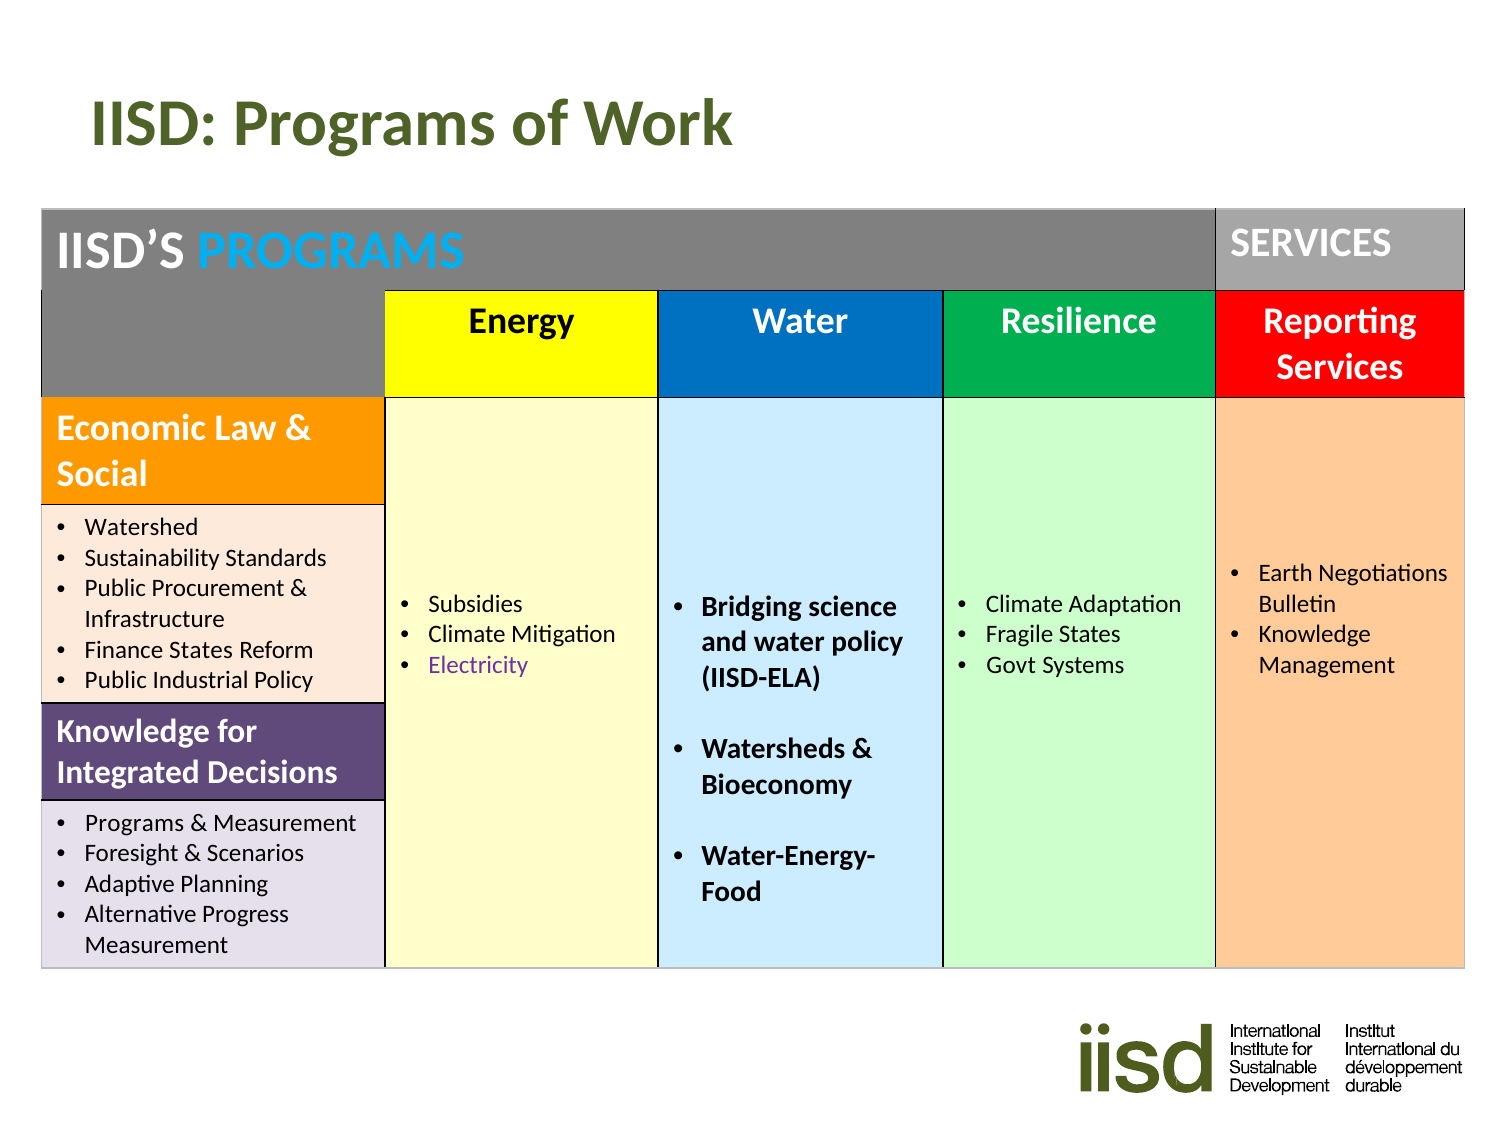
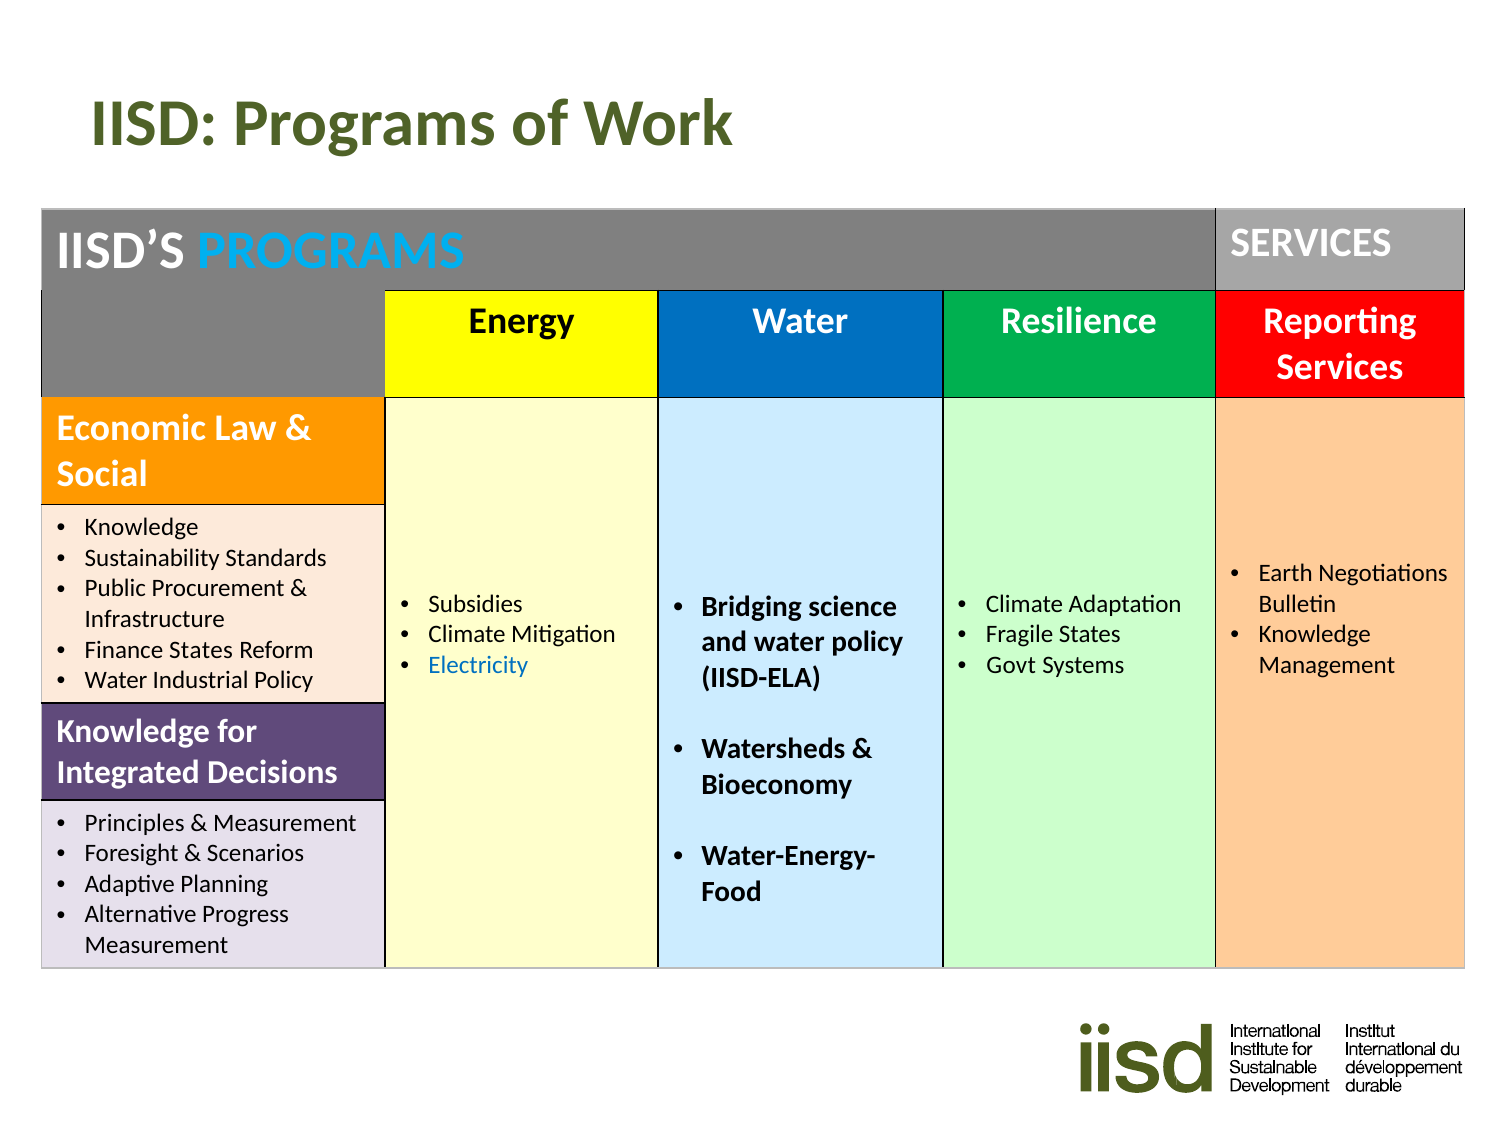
Watershed: Watershed -> Knowledge (142, 528)
Electricity colour: purple -> blue (478, 665)
Public: Public -> Water (116, 681)
Programs: Programs -> Principles (135, 823)
